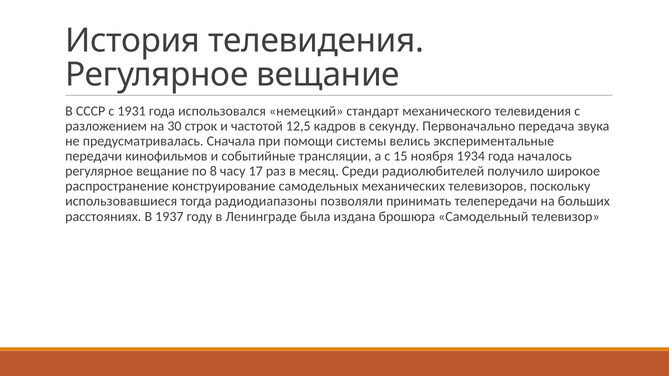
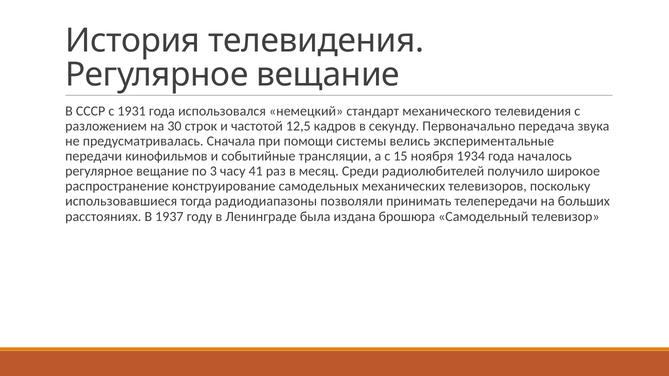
8: 8 -> 3 (213, 171)
17: 17 -> 41 (256, 171)
